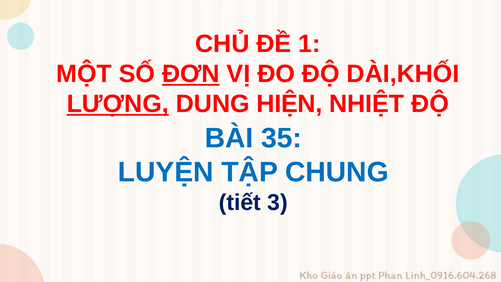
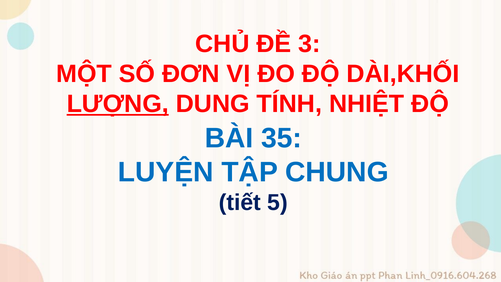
1: 1 -> 3 (309, 44)
ĐƠN underline: present -> none (191, 74)
HIỆN: HIỆN -> TÍNH (289, 104)
3: 3 -> 5 (278, 203)
